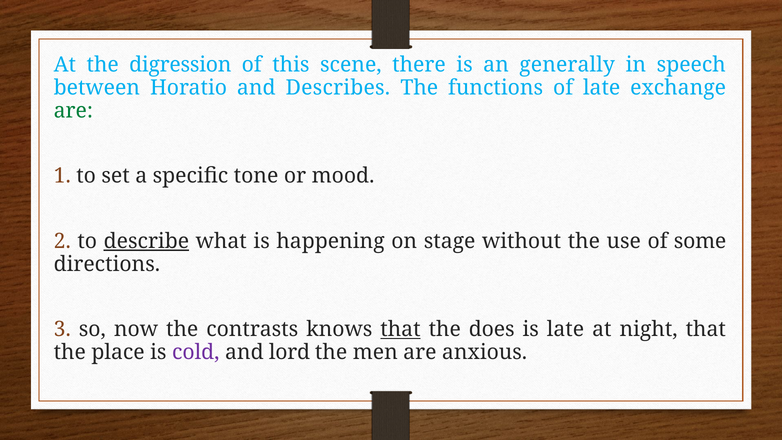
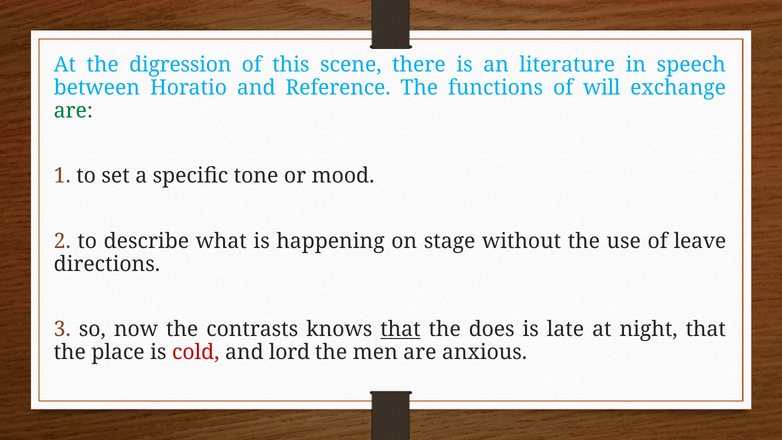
generally: generally -> literature (567, 65)
Describes: Describes -> Reference (338, 88)
of late: late -> will (602, 88)
describe underline: present -> none (146, 241)
some: some -> leave (700, 241)
cold colour: purple -> red (196, 352)
